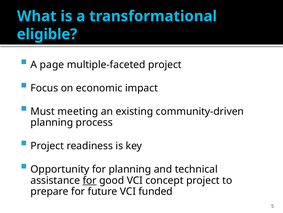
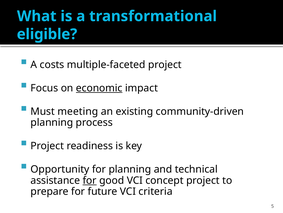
page: page -> costs (52, 65)
economic underline: none -> present (99, 88)
funded: funded -> criteria (156, 191)
